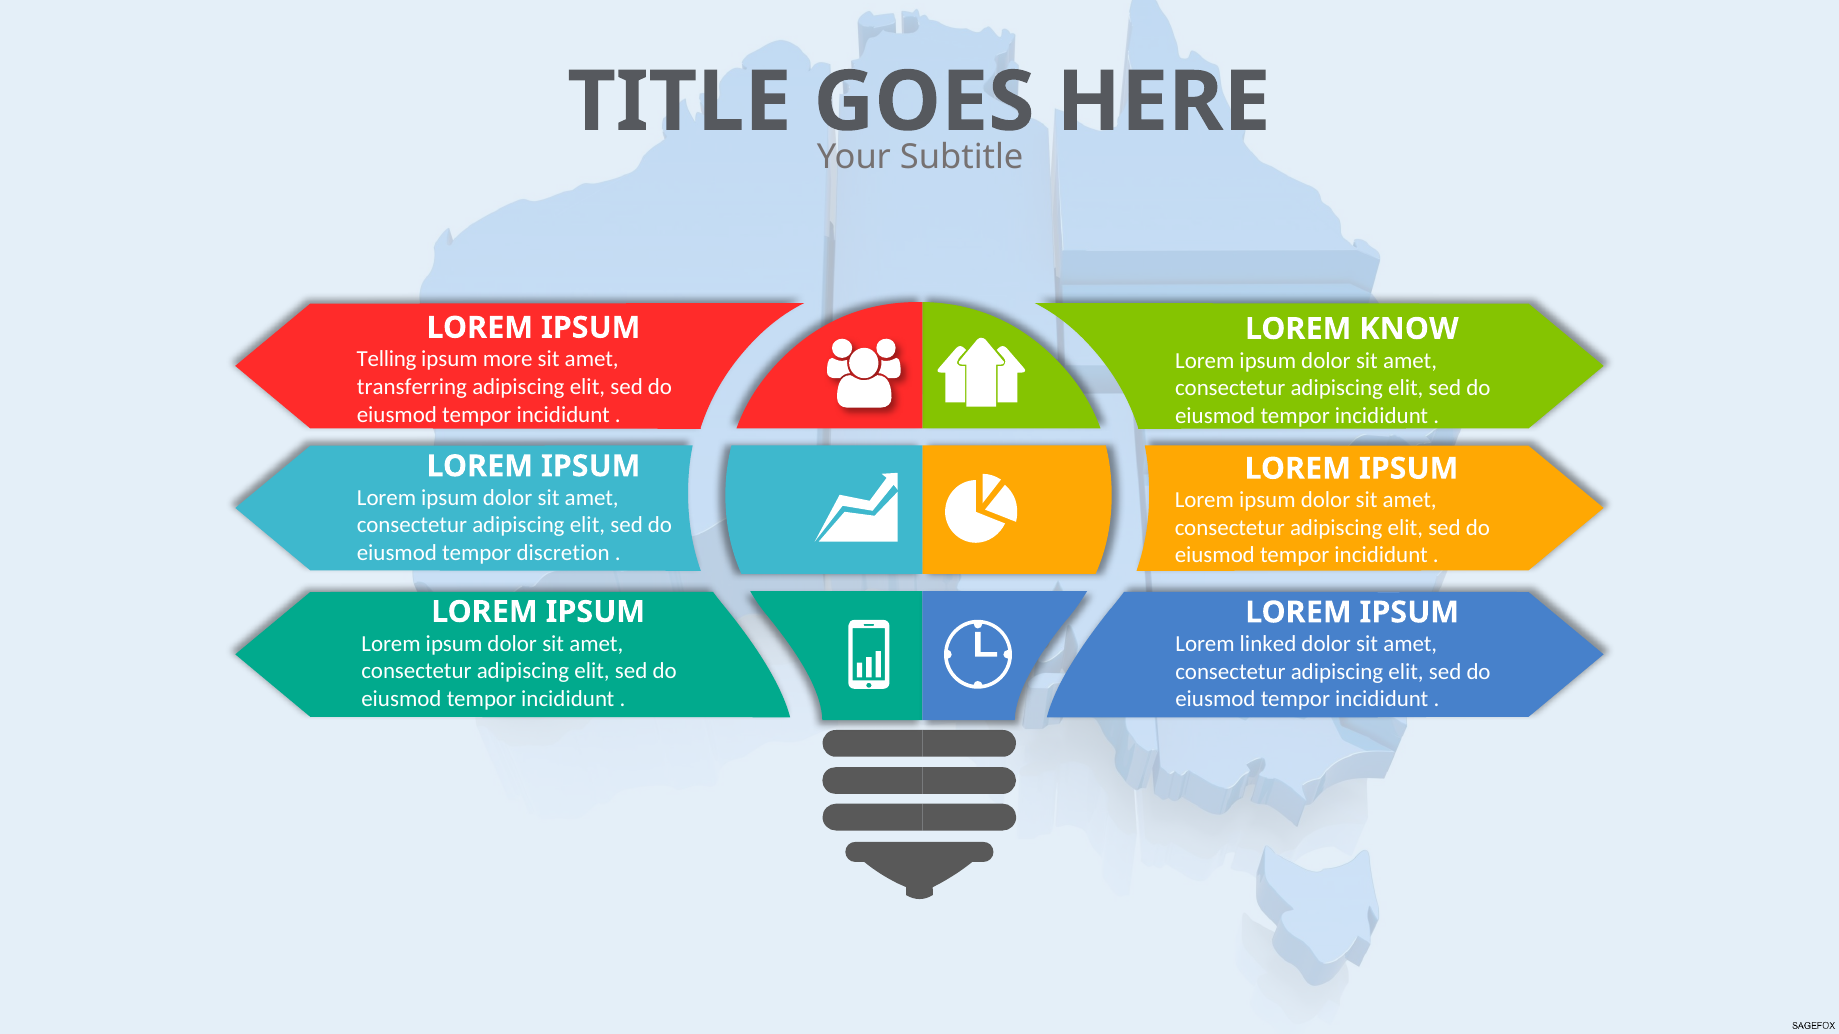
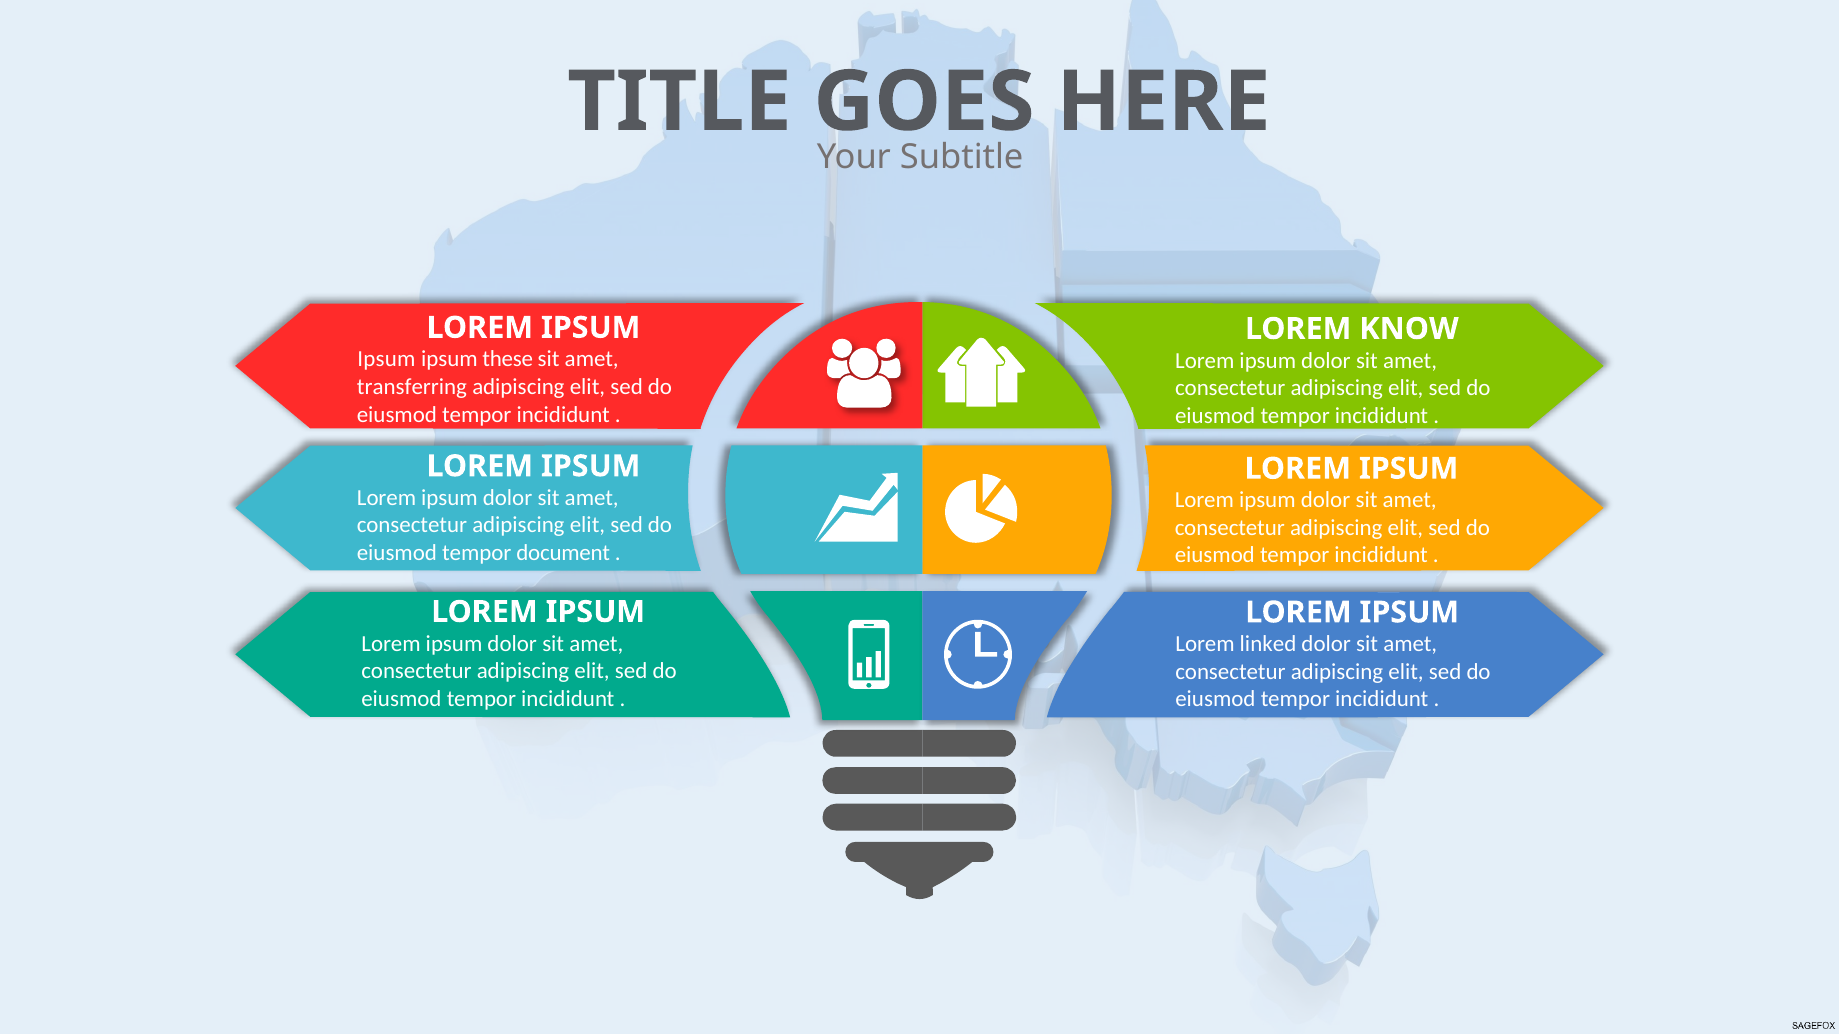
Telling: Telling -> Ipsum (386, 359)
more: more -> these (508, 359)
discretion: discretion -> document (563, 553)
